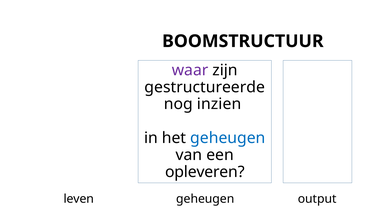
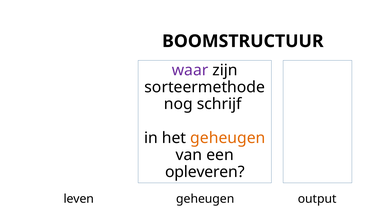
gestructureerde: gestructureerde -> sorteermethode (205, 87)
inzien: inzien -> schrijf (219, 104)
geheugen colour: blue -> orange (228, 138)
